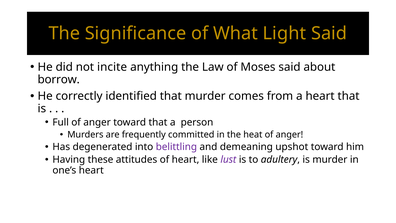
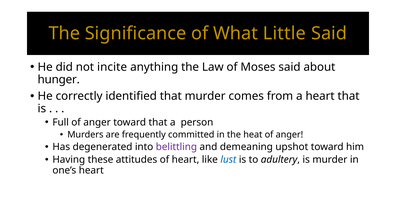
Light: Light -> Little (284, 33)
borrow: borrow -> hunger (59, 79)
lust colour: purple -> blue (228, 160)
